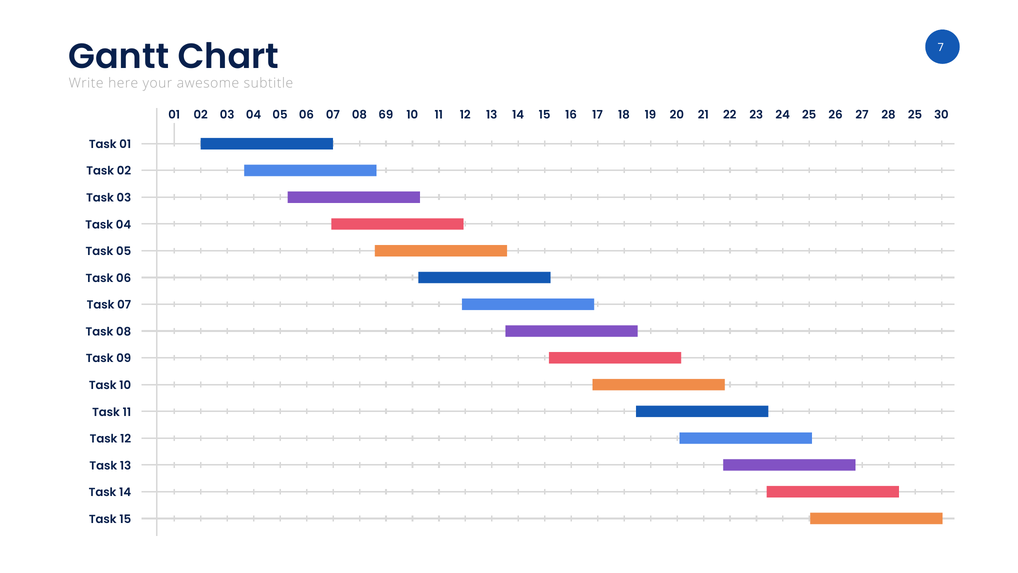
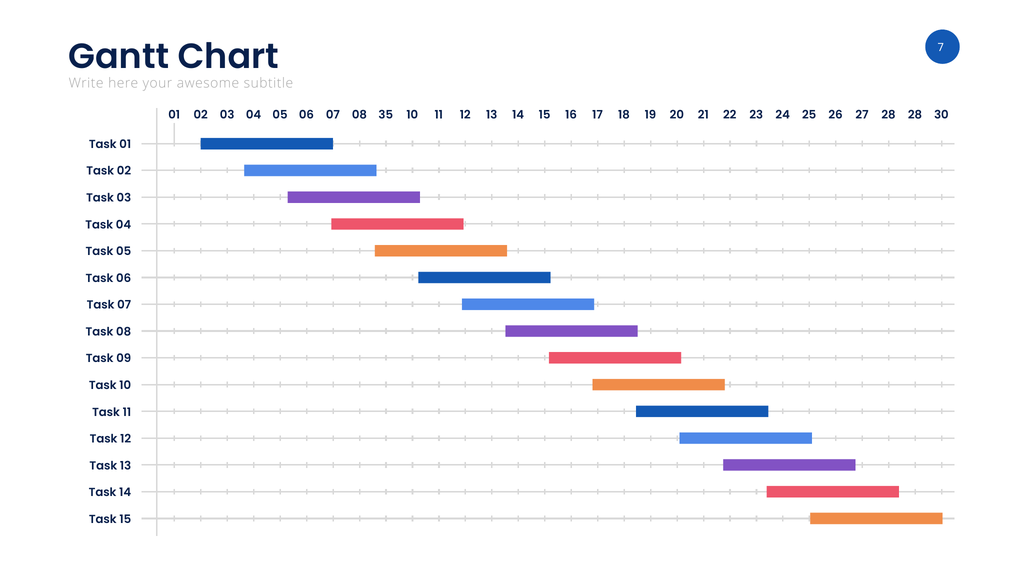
69: 69 -> 35 (386, 115)
28 25: 25 -> 28 (915, 115)
